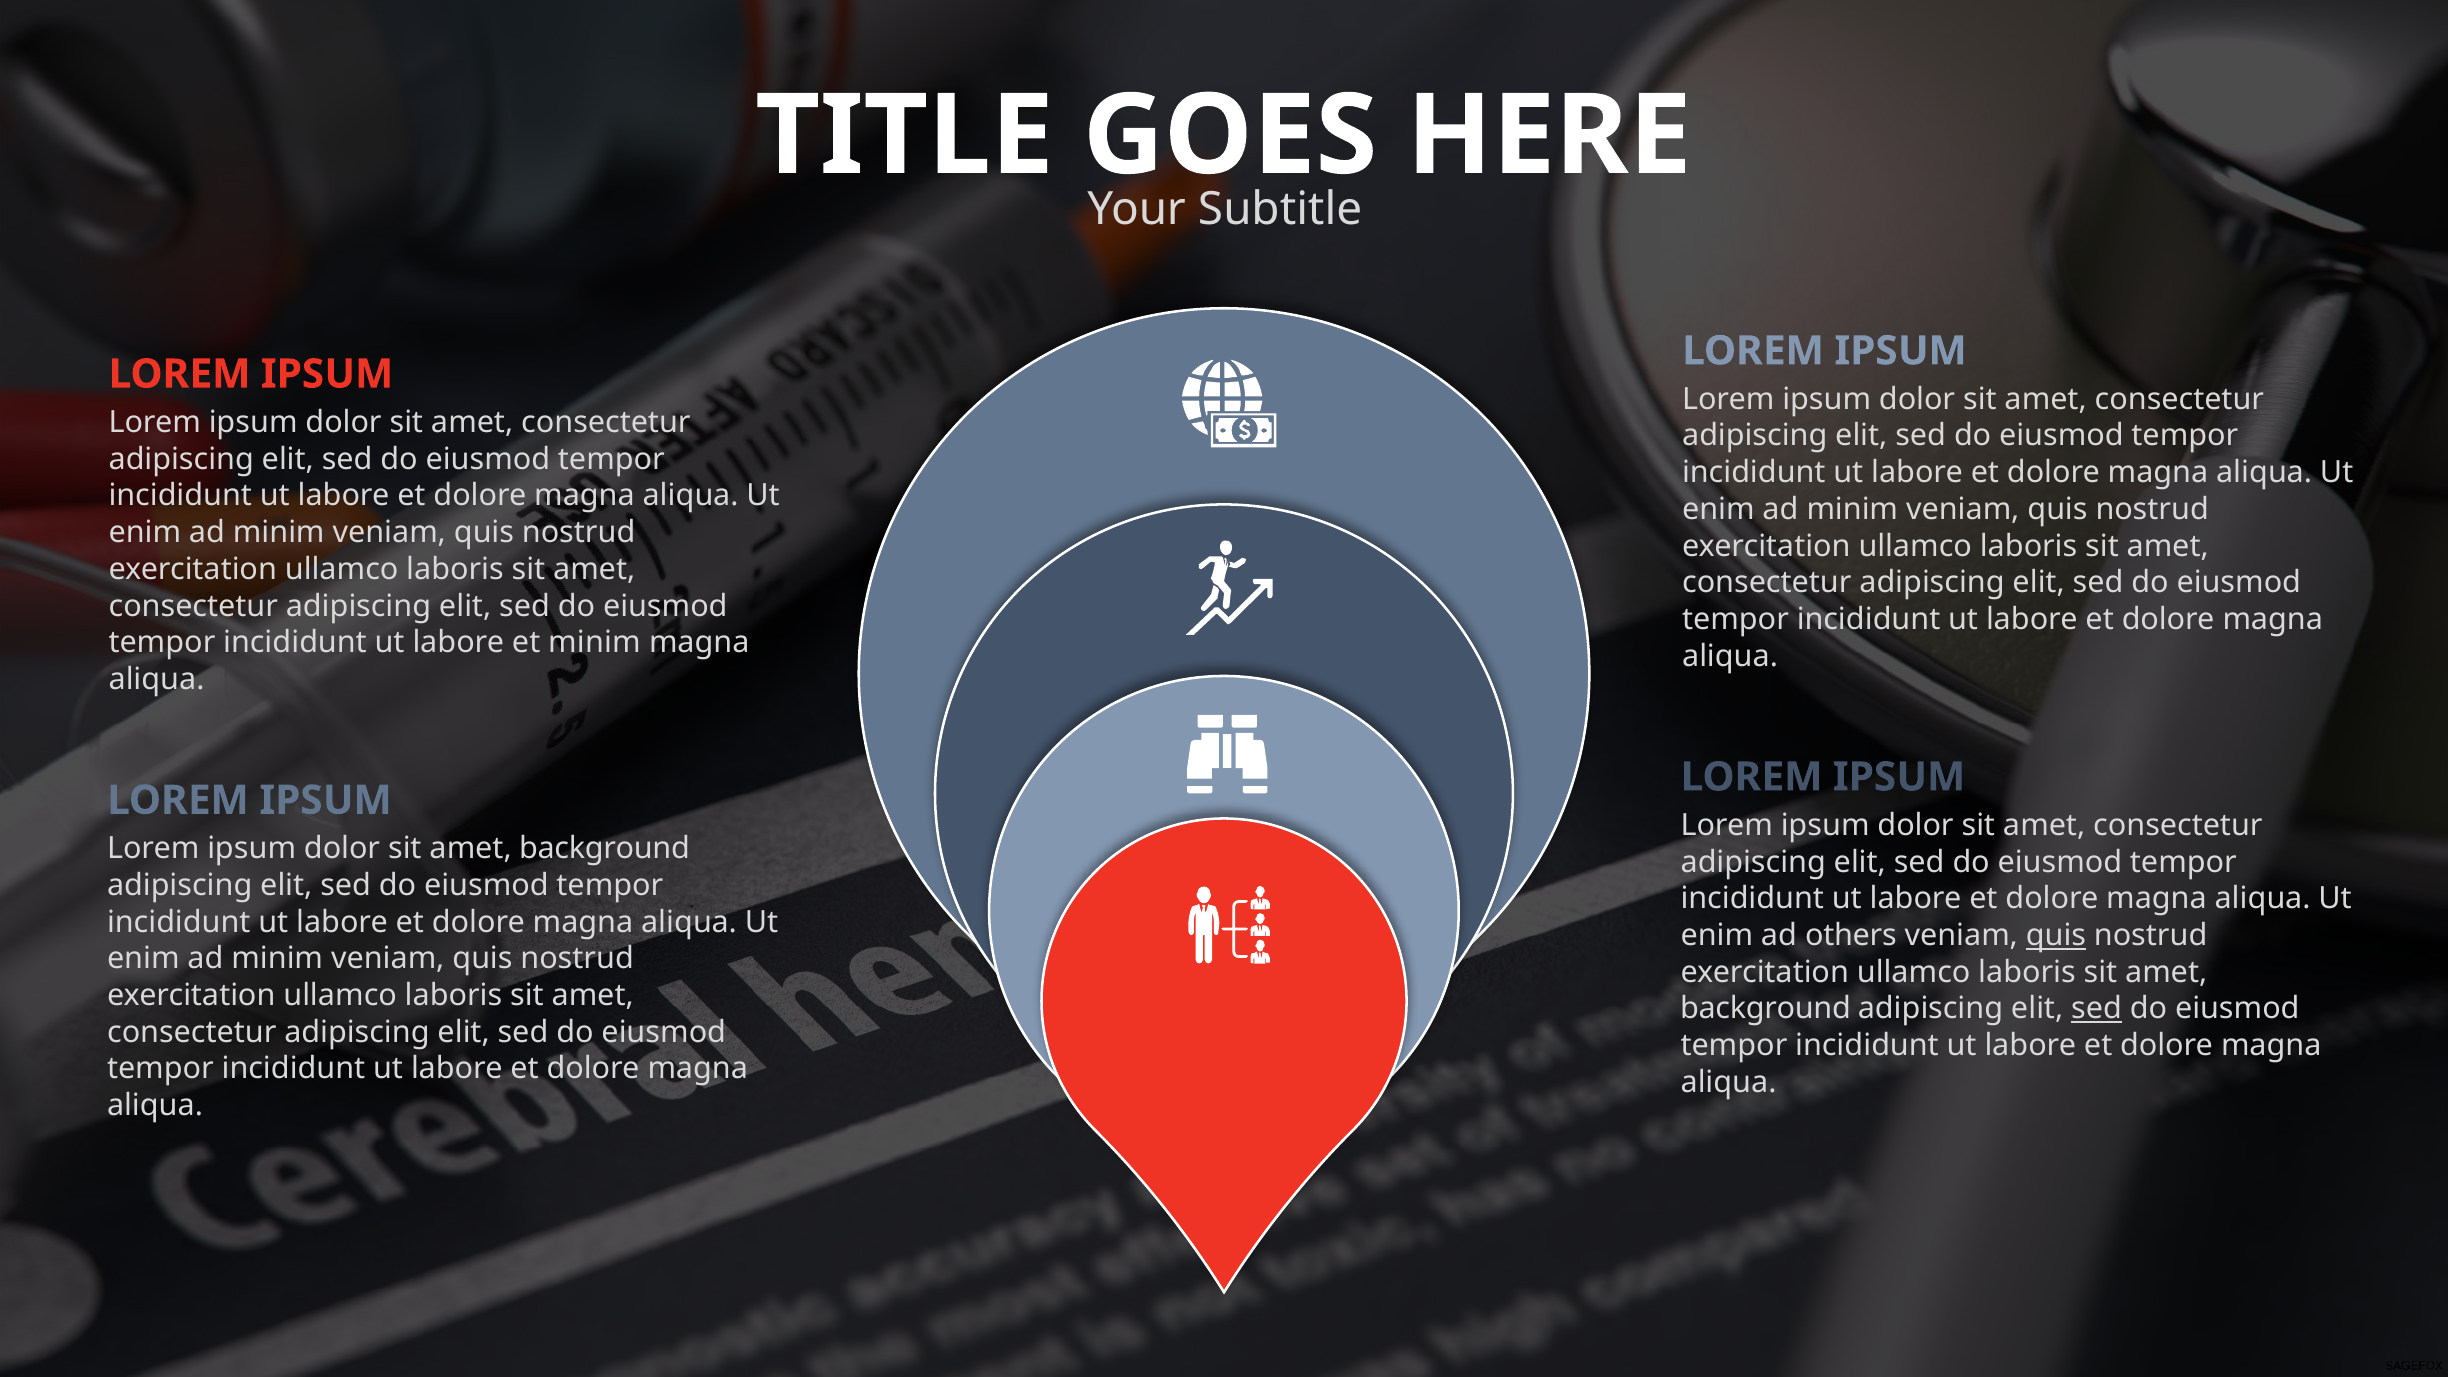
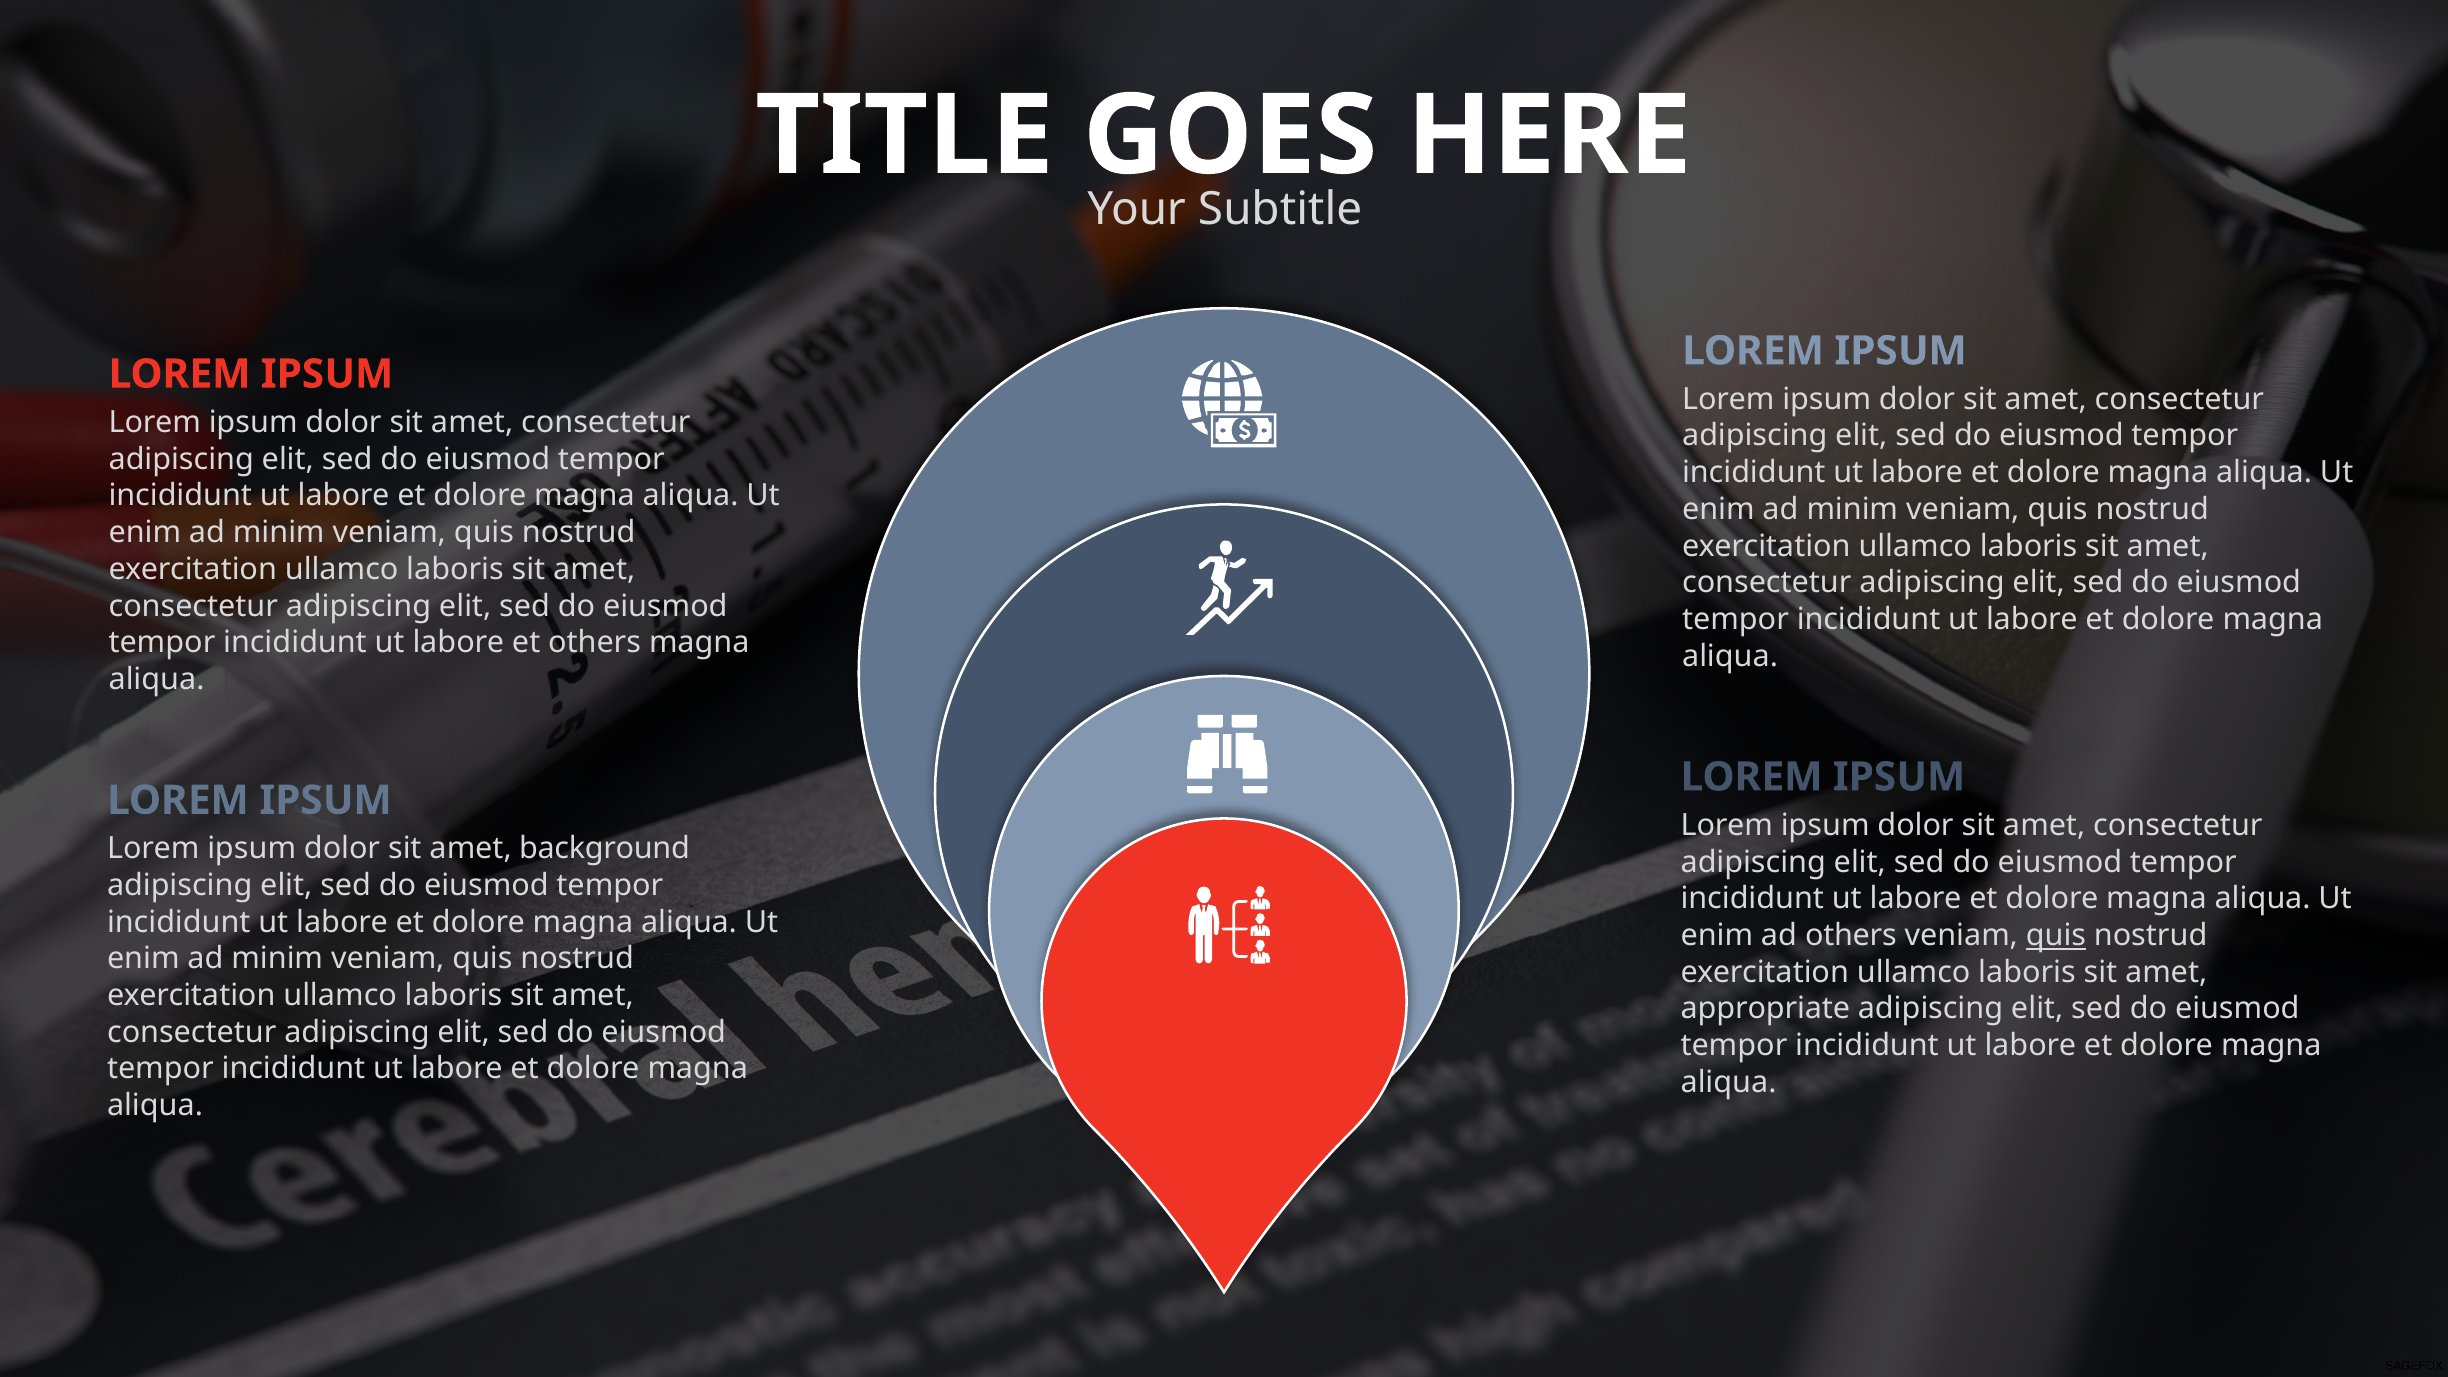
et minim: minim -> others (595, 643)
background: background -> appropriate (1765, 1009)
sed underline: present -> none (2097, 1009)
